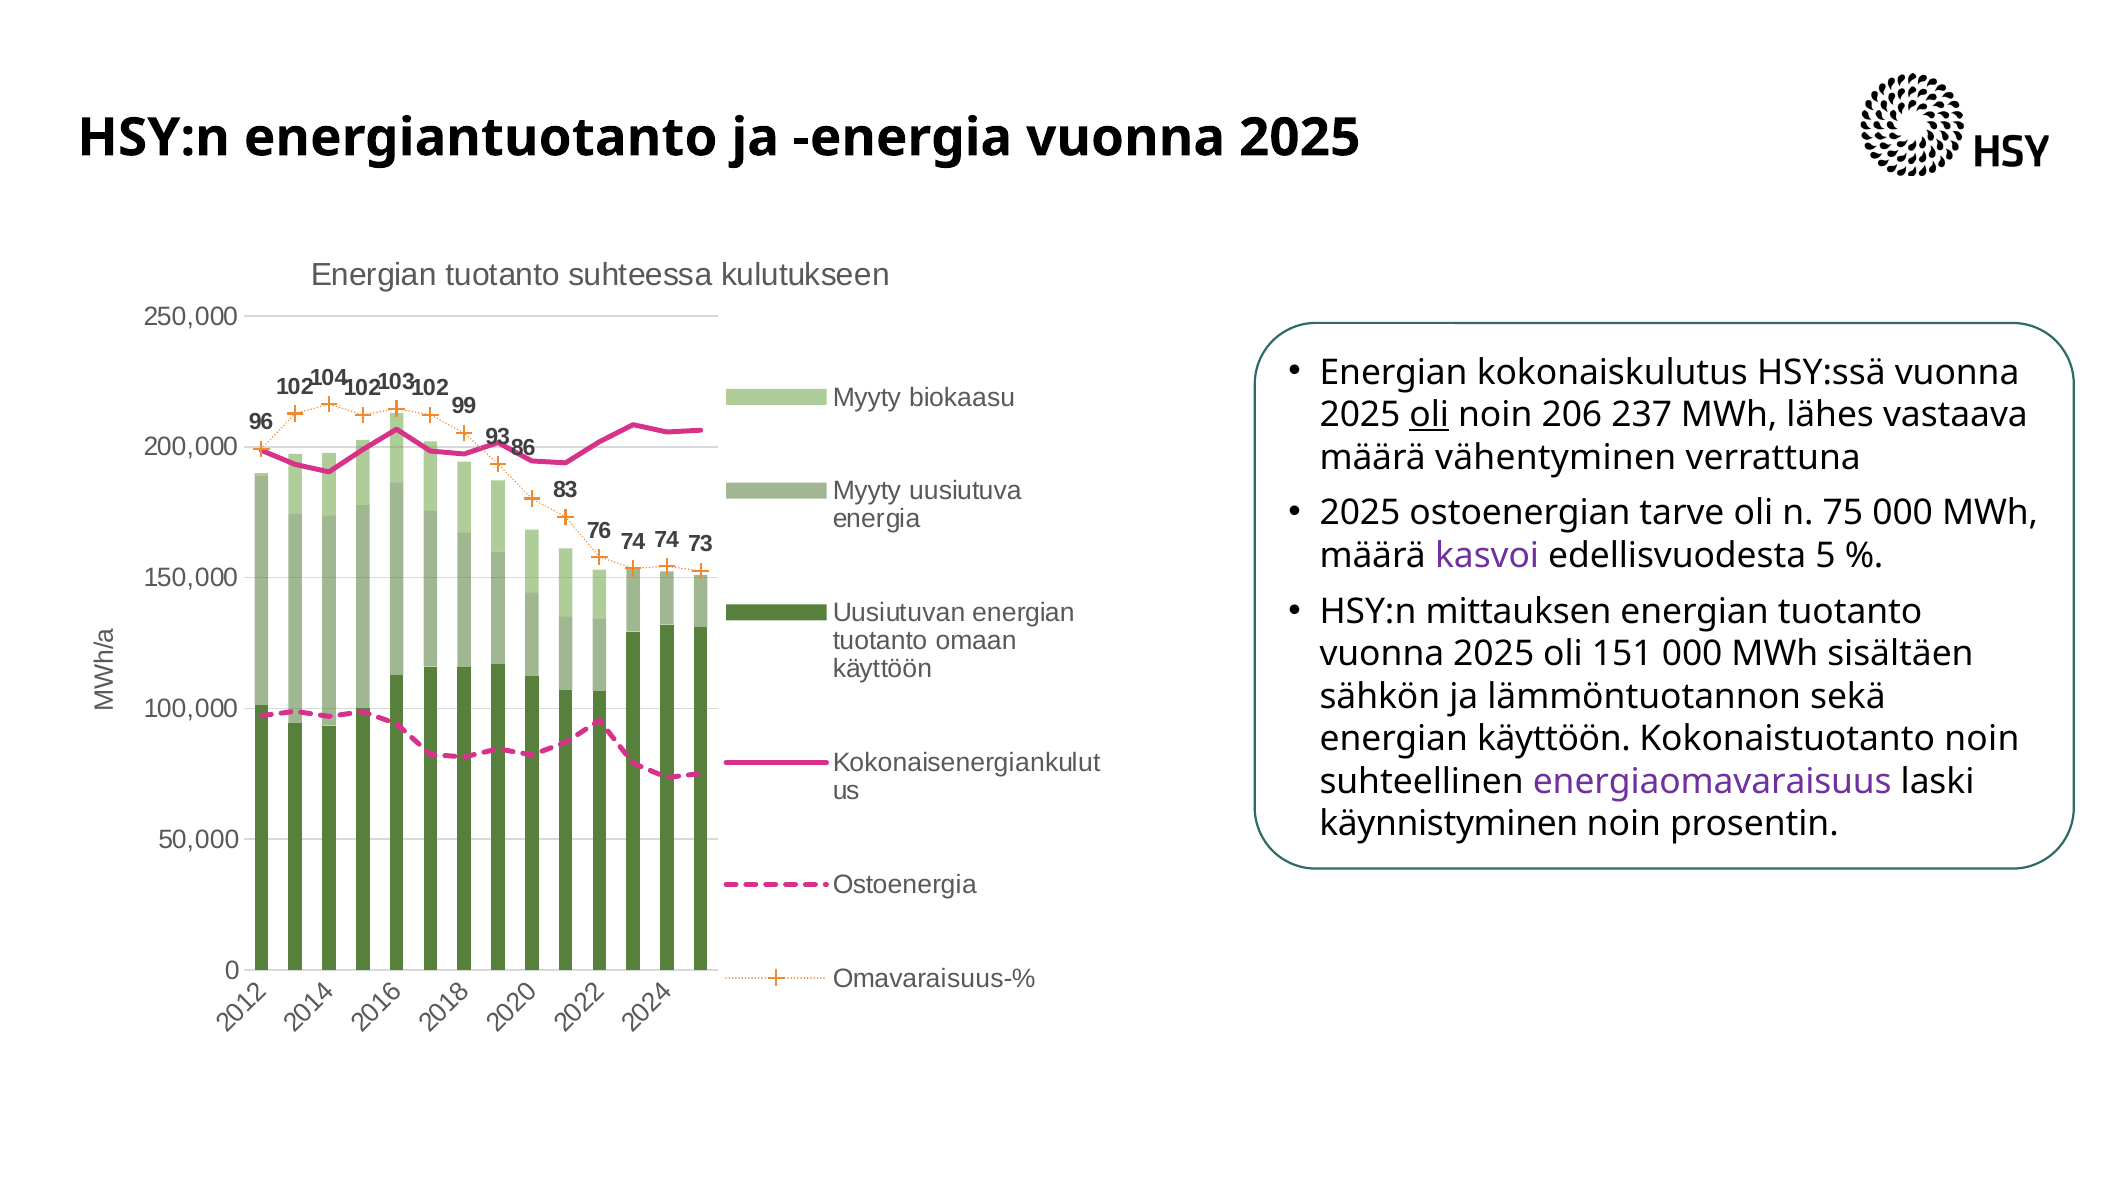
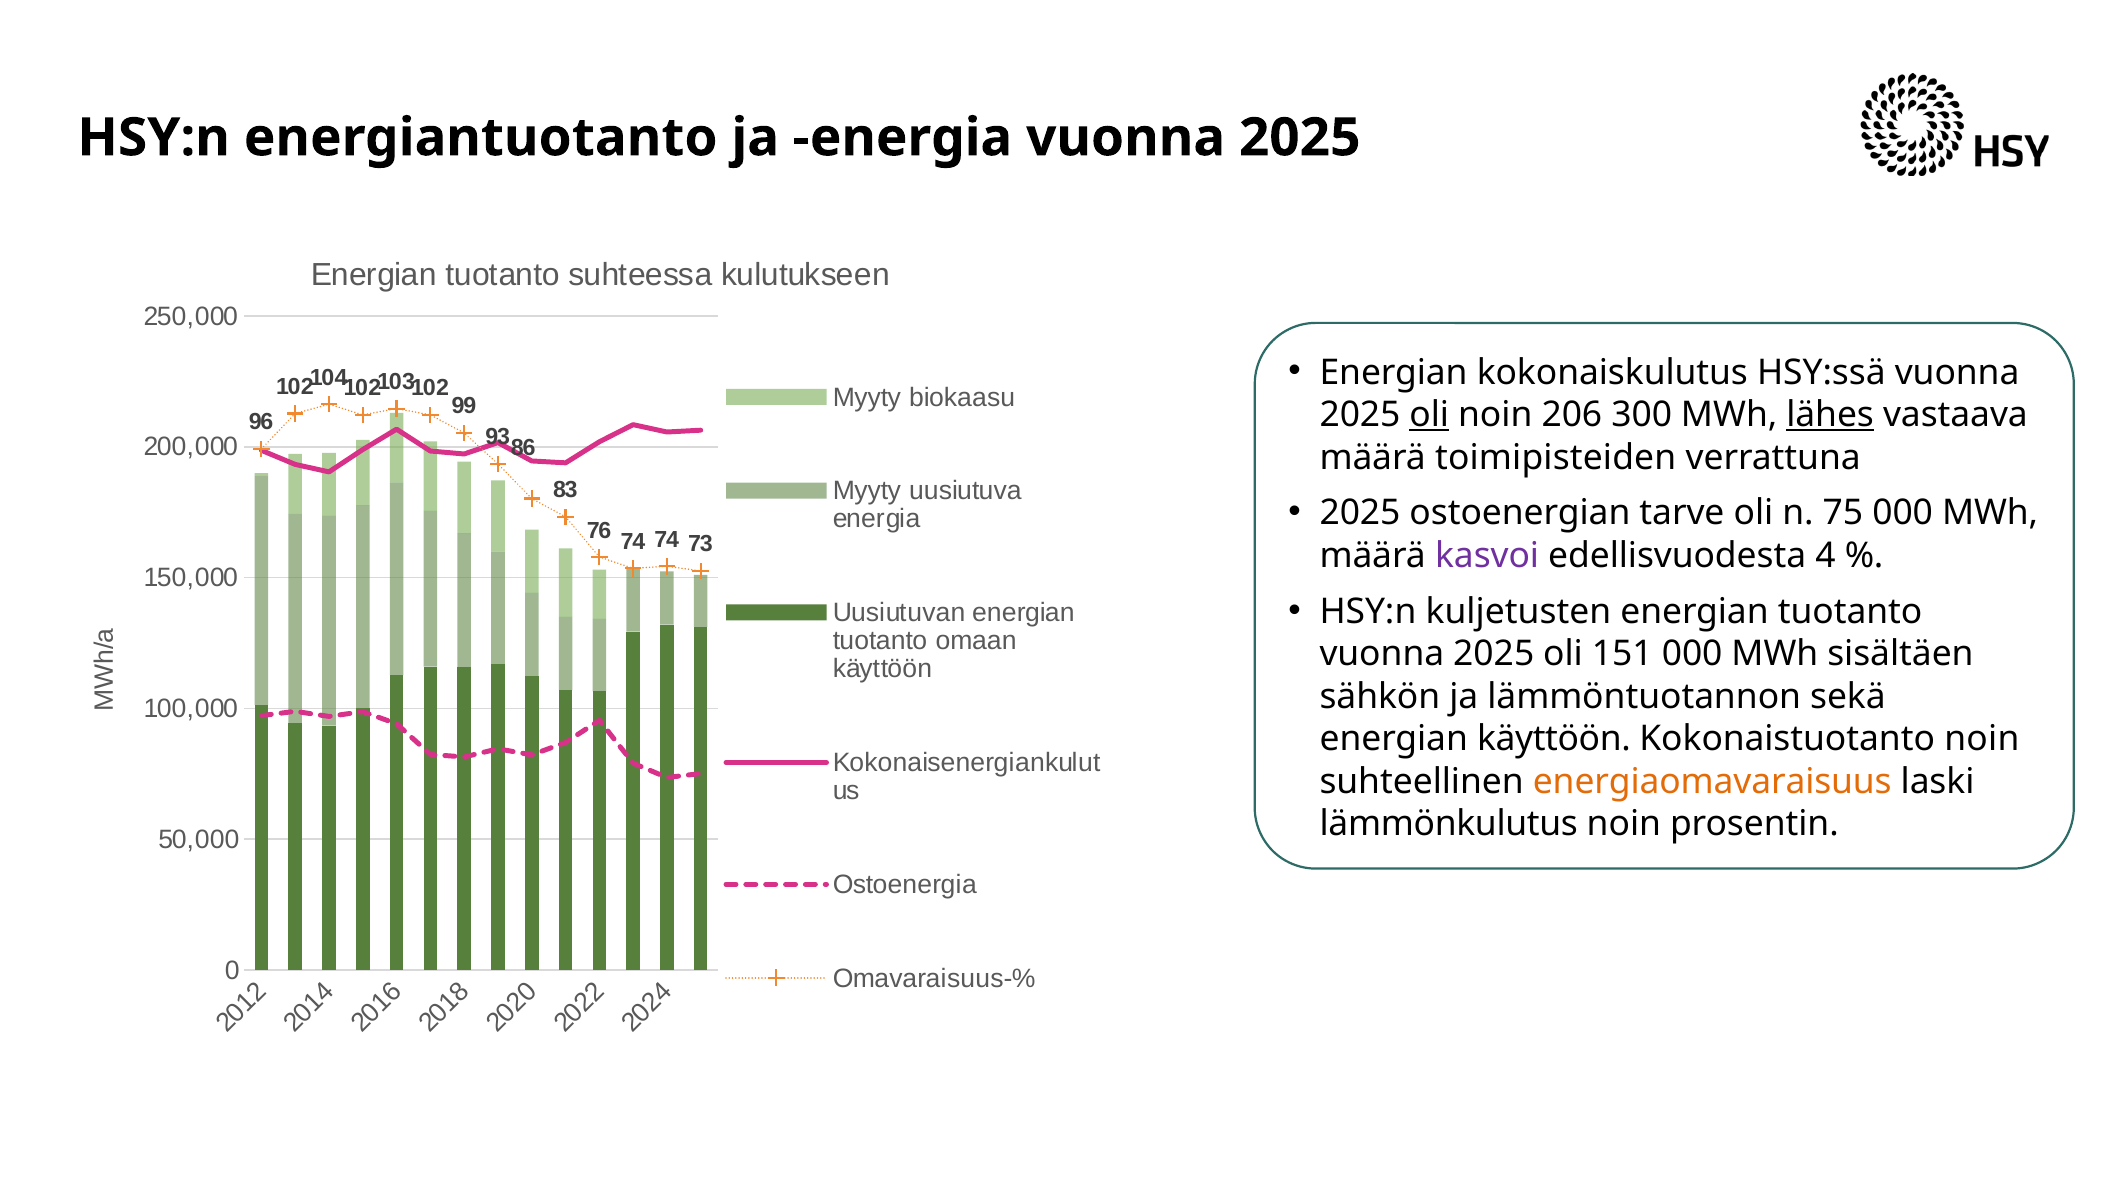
237: 237 -> 300 (1642, 415)
lähes underline: none -> present (1830, 415)
vähentyminen: vähentyminen -> toimipisteiden (1556, 458)
edellisvuodesta 5: 5 -> 4 (1825, 556)
mittauksen: mittauksen -> kuljetusten (1518, 612)
energiaomavaraisuus colour: purple -> orange (1712, 782)
käynnistyminen: käynnistyminen -> lämmönkulutus (1449, 824)
